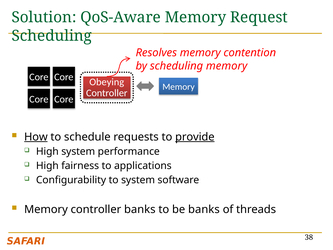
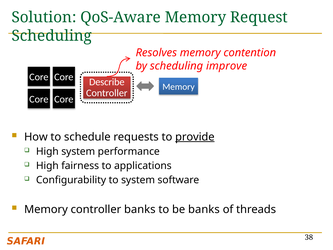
scheduling memory: memory -> improve (227, 66)
Obeying: Obeying -> Describe (107, 82)
How underline: present -> none (36, 137)
